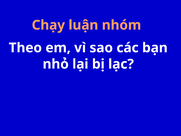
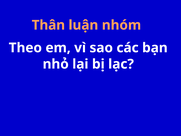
Chạy: Chạy -> Thân (48, 25)
